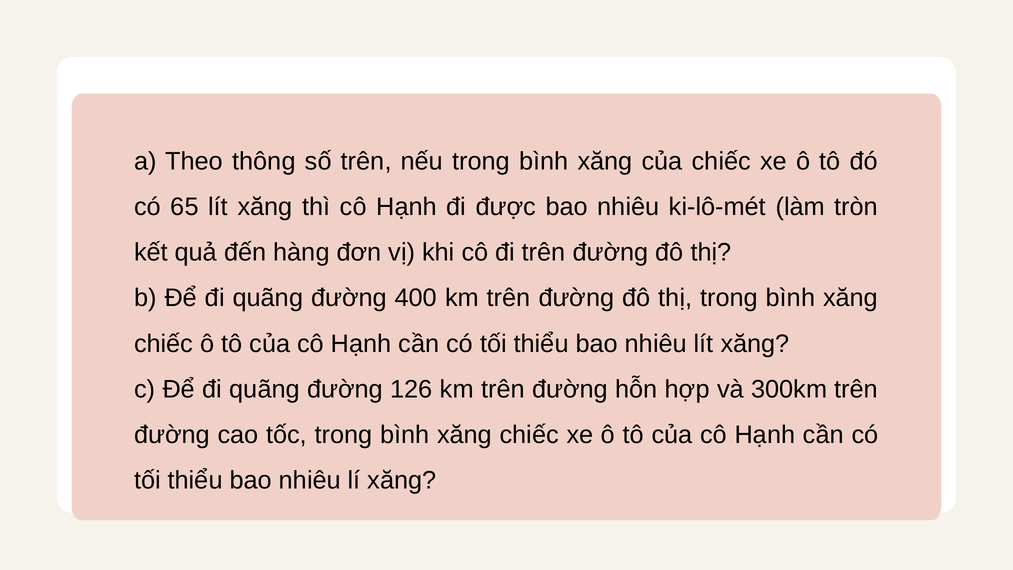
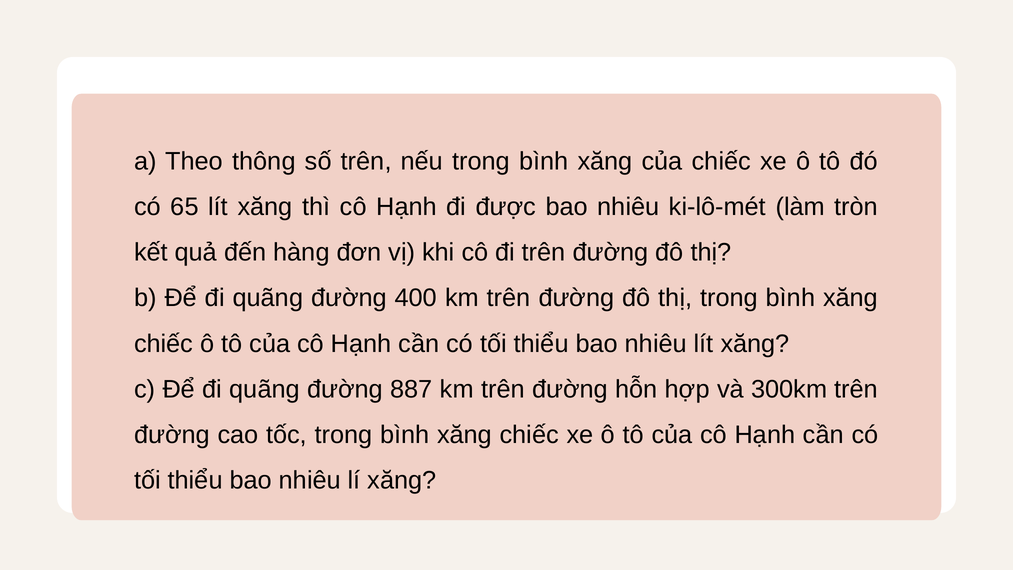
126: 126 -> 887 (411, 389)
